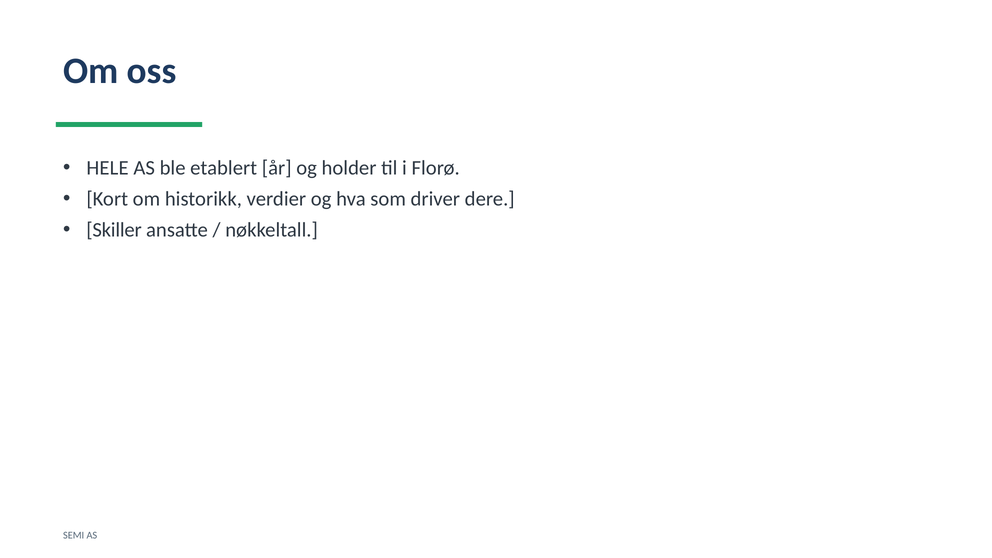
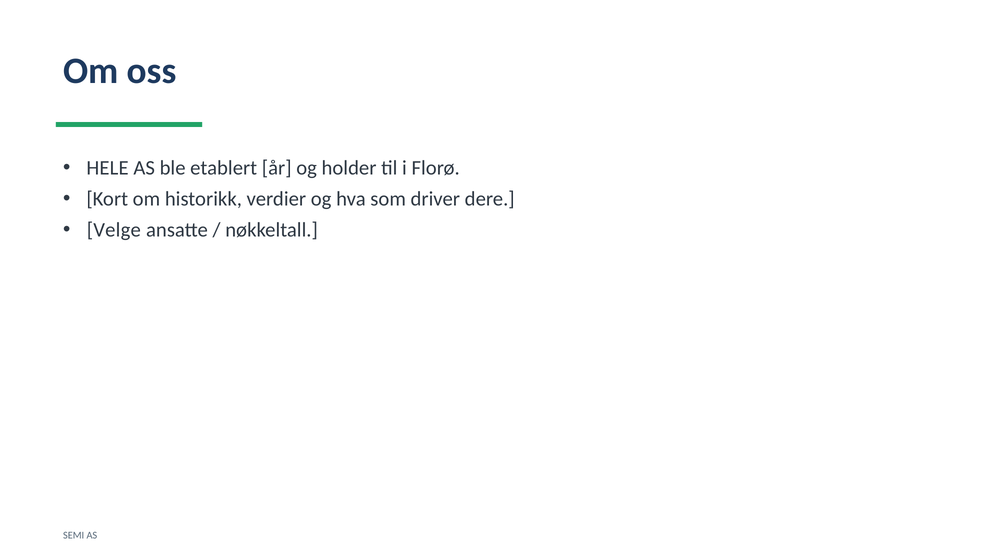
Skiller: Skiller -> Velge (114, 230)
